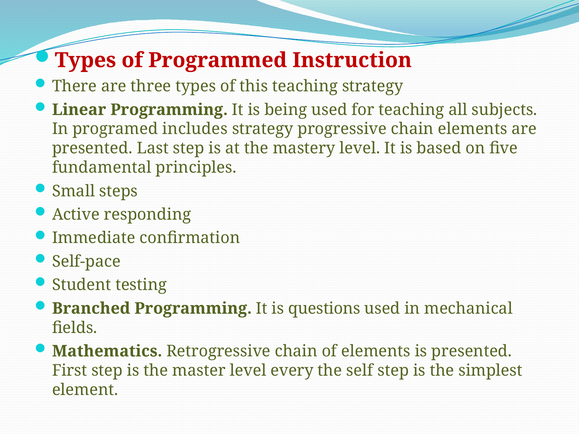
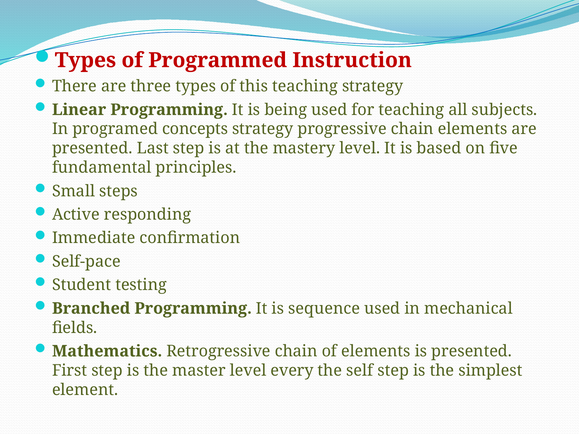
includes: includes -> concepts (195, 129)
questions: questions -> sequence (324, 309)
